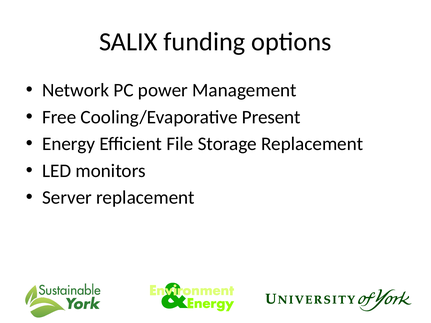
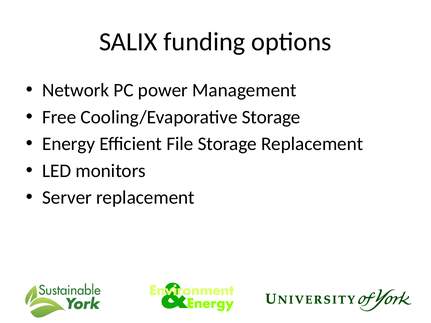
Cooling/Evaporative Present: Present -> Storage (271, 117)
